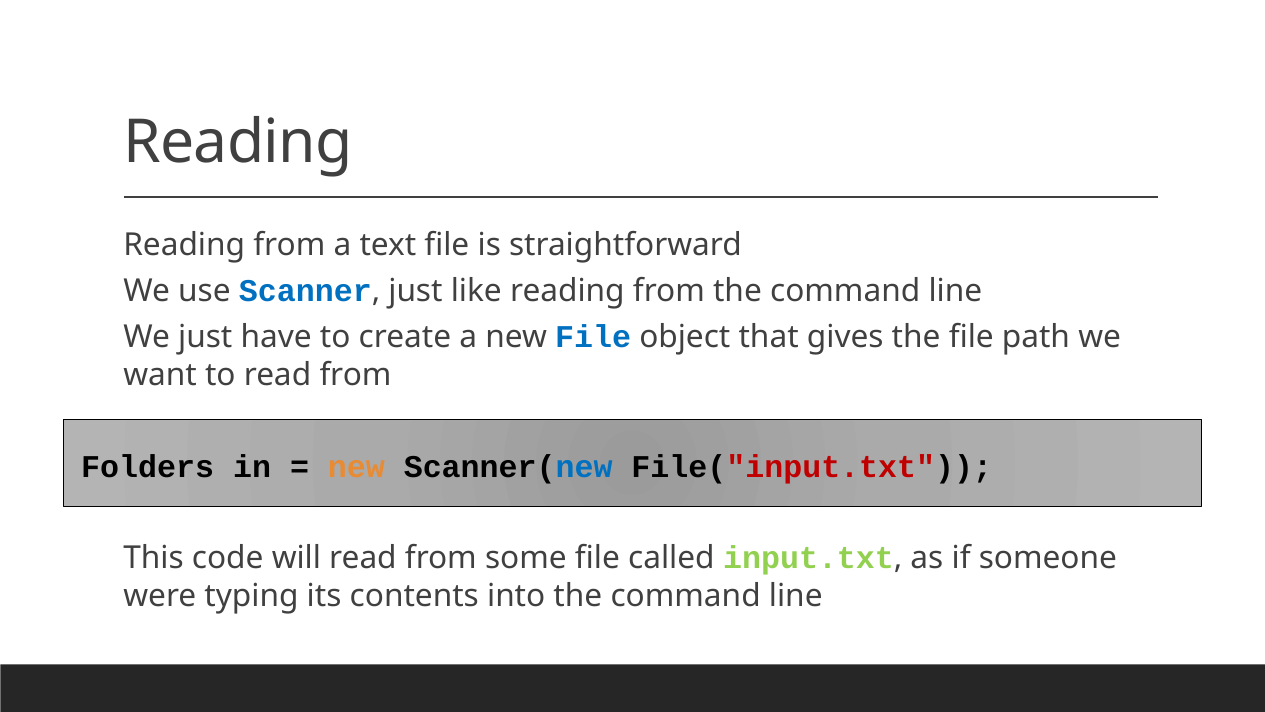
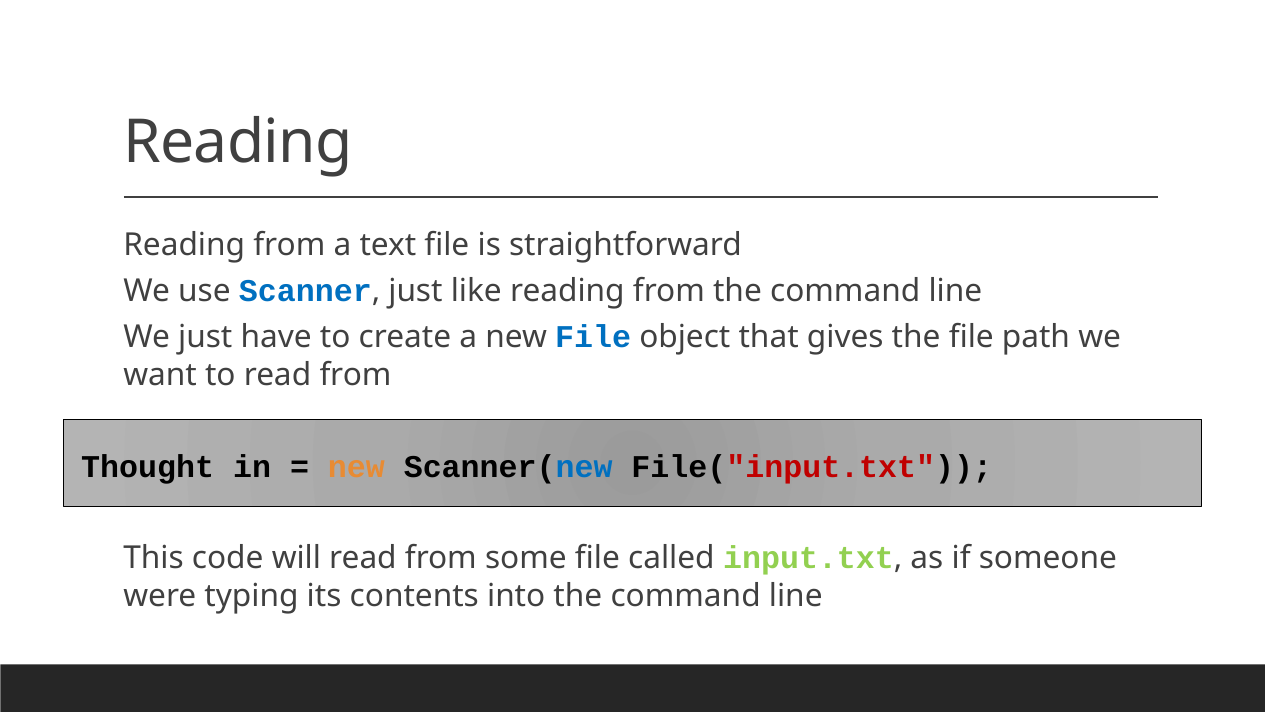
Folders: Folders -> Thought (148, 467)
